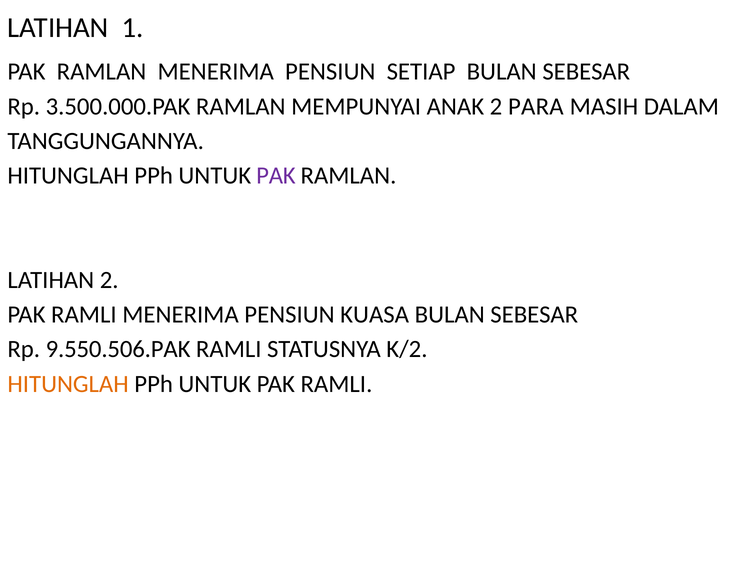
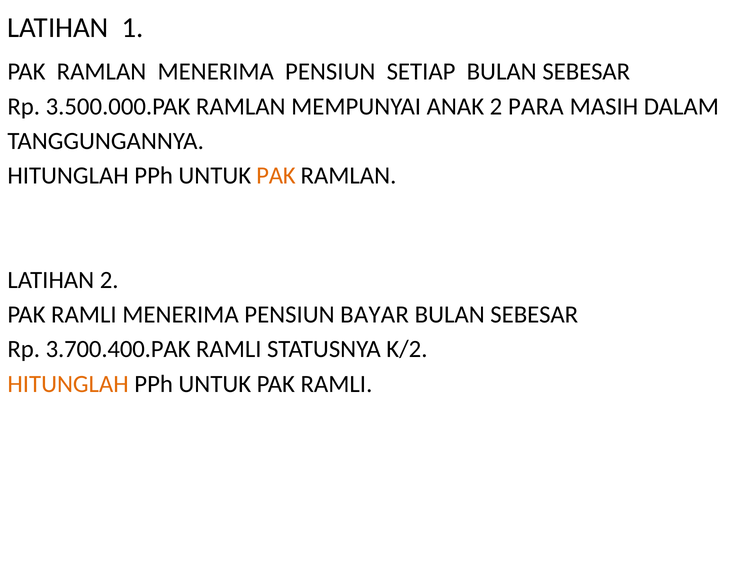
PAK colour: purple -> orange (276, 176)
KUASA: KUASA -> BAYAR (375, 314)
9.550.506.PAK: 9.550.506.PAK -> 3.700.400.PAK (118, 349)
